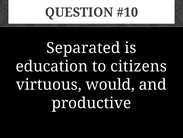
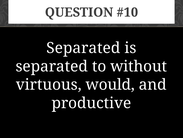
education: education -> separated (52, 66)
citizens: citizens -> without (139, 66)
